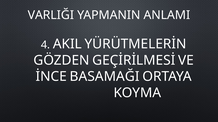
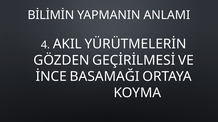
VARLIĞI: VARLIĞI -> BİLİMİN (51, 15)
